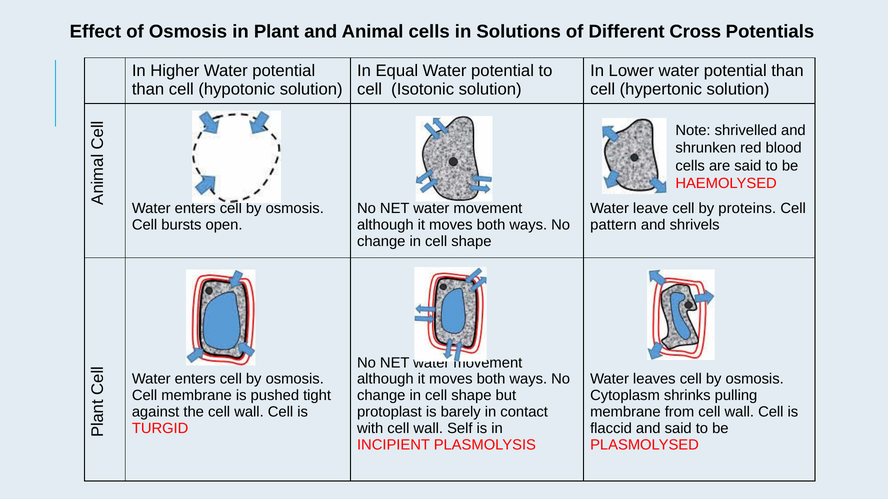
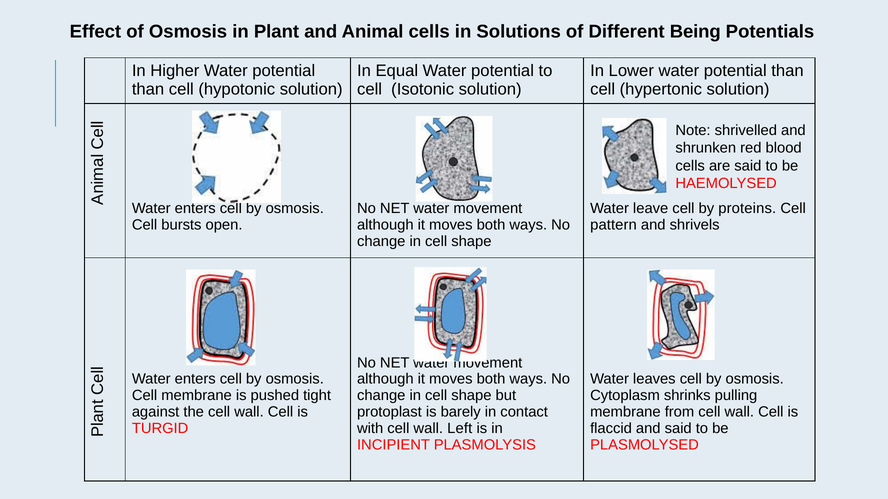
Cross: Cross -> Being (695, 32)
Self: Self -> Left (460, 429)
